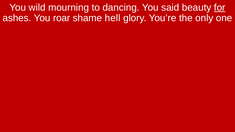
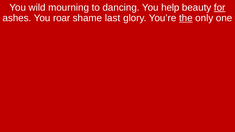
said: said -> help (170, 7)
hell: hell -> last (113, 18)
the underline: none -> present (186, 18)
